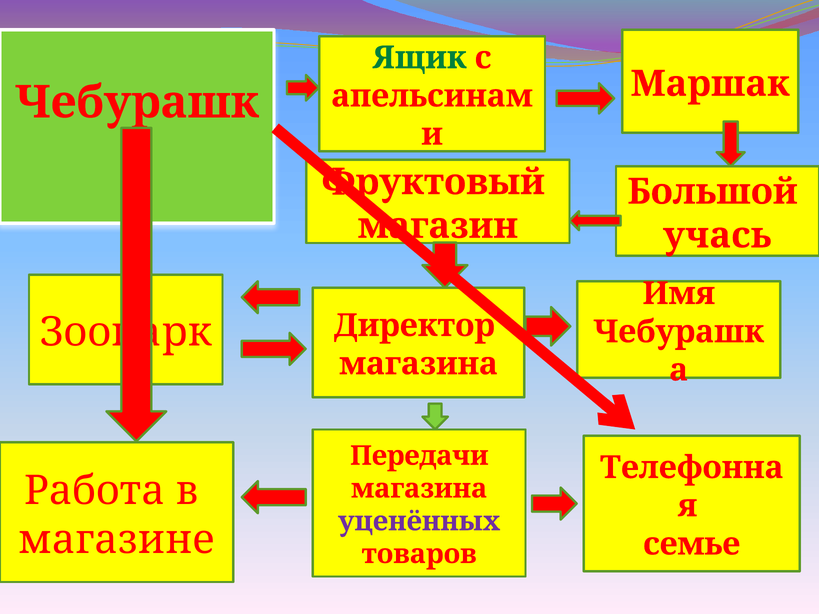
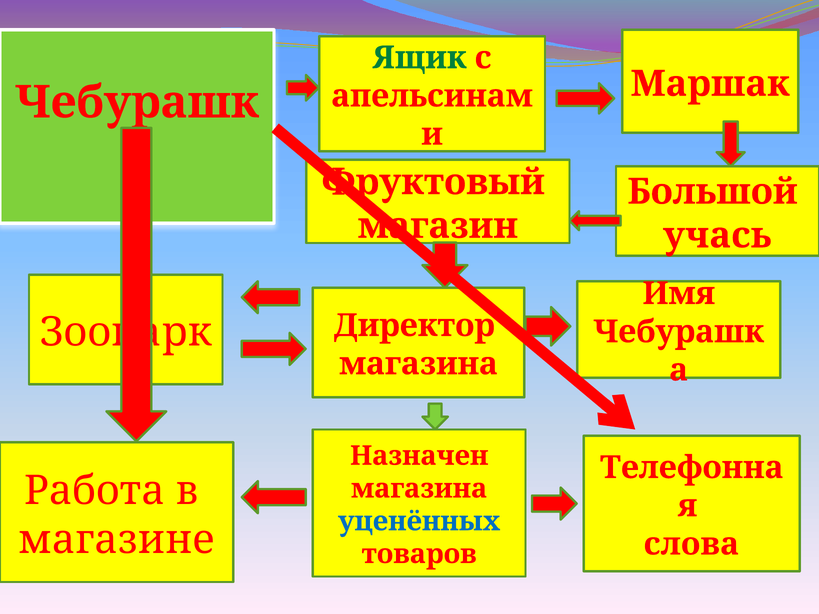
Передачи: Передачи -> Назначен (419, 456)
уценённых colour: purple -> blue (419, 521)
семье: семье -> слова (691, 544)
